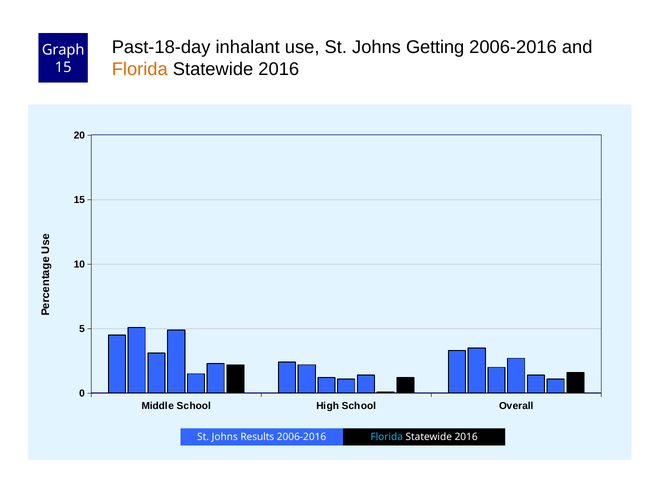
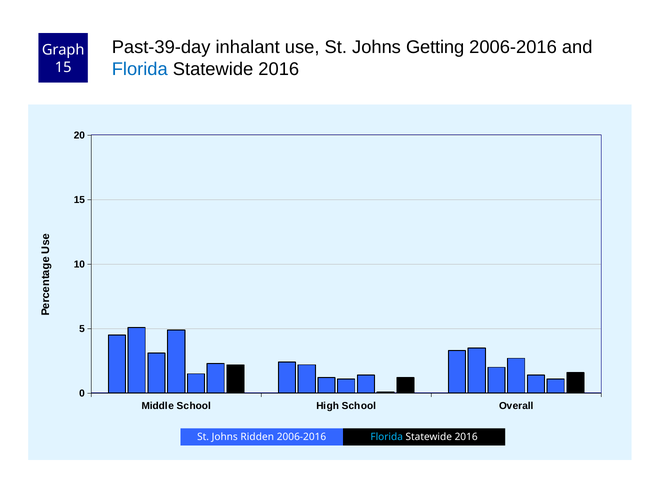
Past-18-day: Past-18-day -> Past-39-day (161, 47)
Florida colour: orange -> blue (140, 69)
Results: Results -> Ridden (257, 436)
